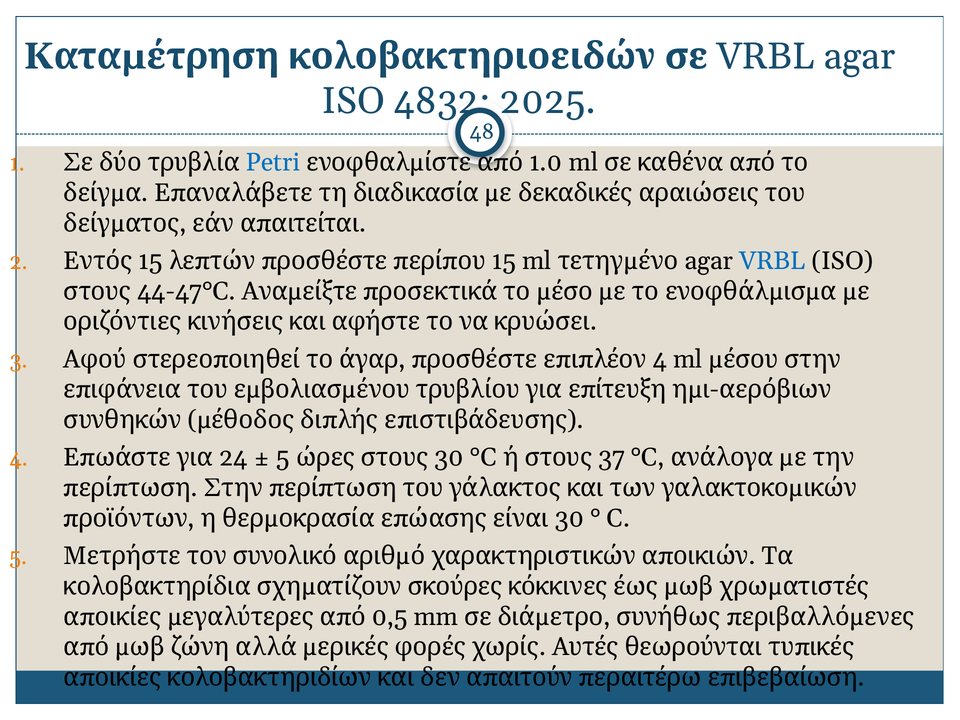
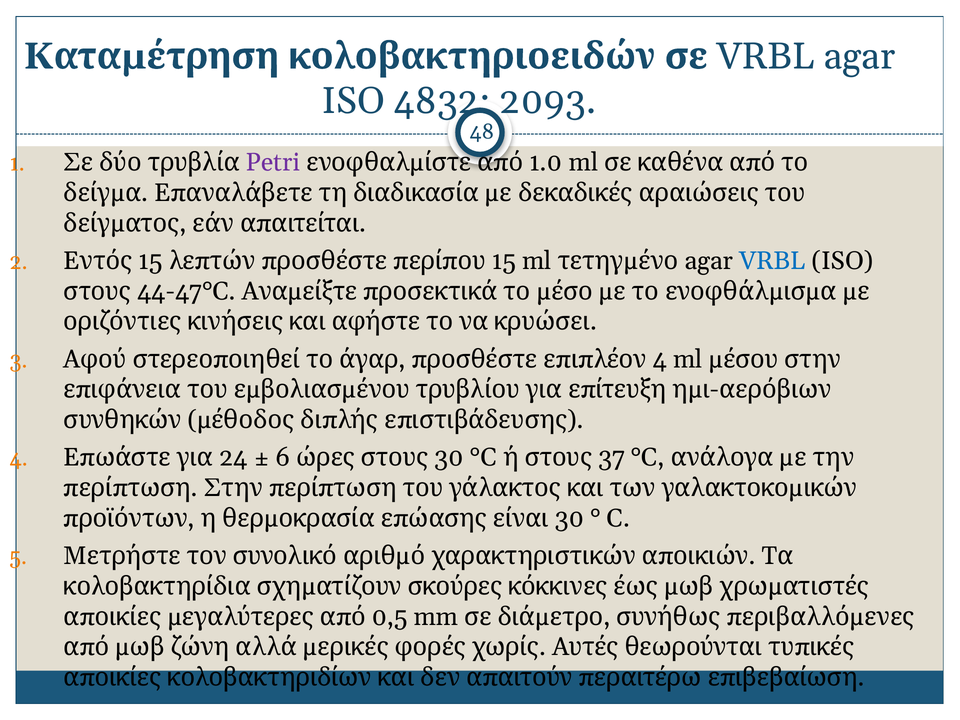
2025: 2025 -> 2093 (548, 101)
Petri colour: blue -> purple (273, 162)
5: 5 -> 6 (283, 458)
